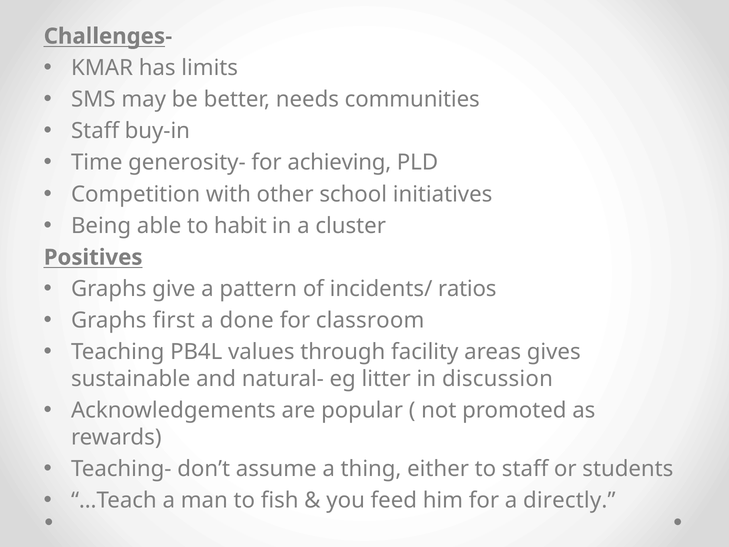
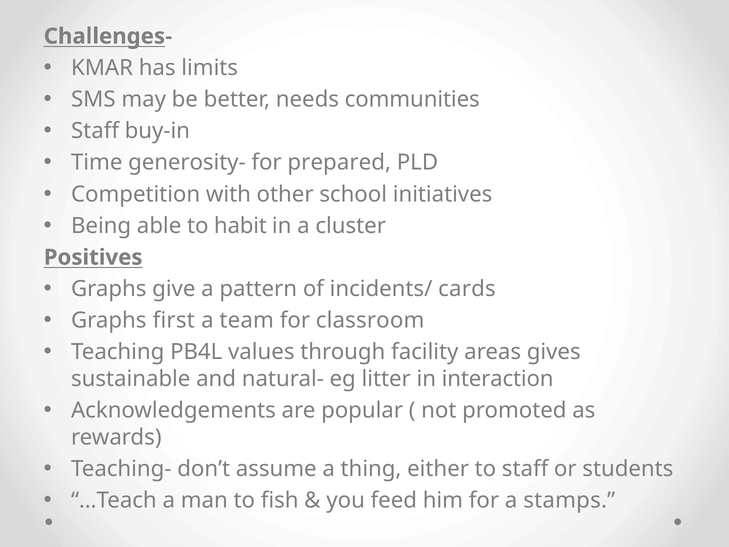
achieving: achieving -> prepared (339, 163)
ratios: ratios -> cards (467, 289)
done: done -> team (247, 320)
discussion: discussion -> interaction (498, 379)
directly: directly -> stamps (569, 500)
